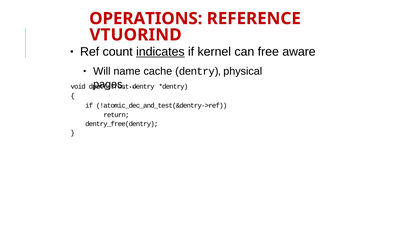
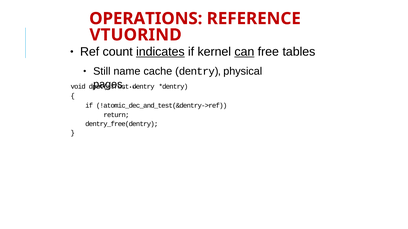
can underline: none -> present (244, 52)
aware: aware -> tables (299, 52)
Will: Will -> Still (102, 71)
